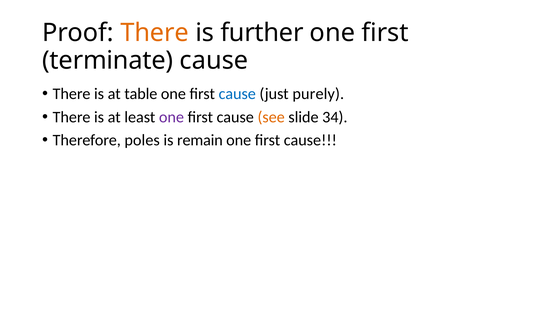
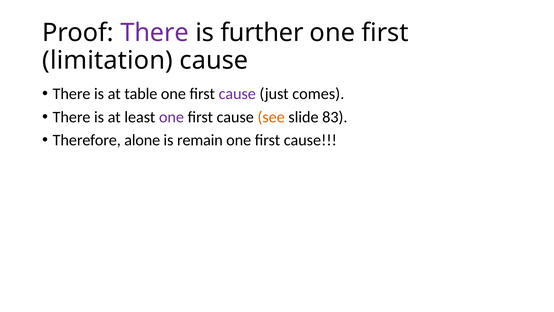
There colour: orange -> purple (155, 33)
terminate: terminate -> limitation (108, 60)
cause colour: blue -> purple (237, 94)
purely: purely -> comes (318, 94)
34: 34 -> 83 (335, 117)
poles: poles -> alone (142, 140)
